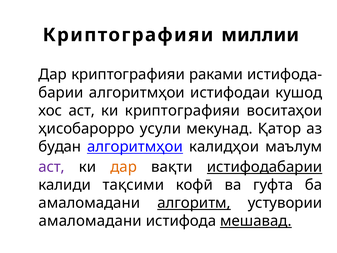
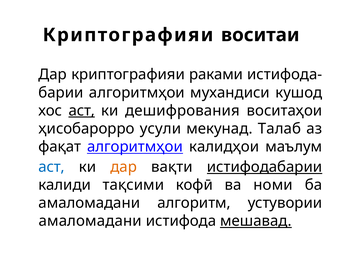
миллии: миллии -> воситаи (260, 35)
истифодаи: истифодаи -> мухандиси (230, 92)
аст underline: none -> present (82, 110)
ки криптографияи: криптографияи -> дешифрования (183, 110)
Қатор: Қатор -> Талаб (279, 128)
будан: будан -> фақат (60, 146)
аст colour: purple -> blue (52, 167)
гуфта: гуфта -> номи (273, 185)
алгоритм underline: present -> none (194, 203)
